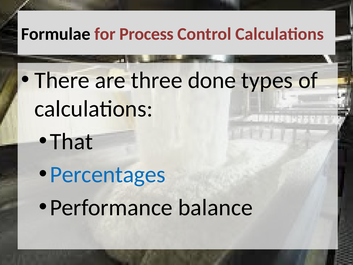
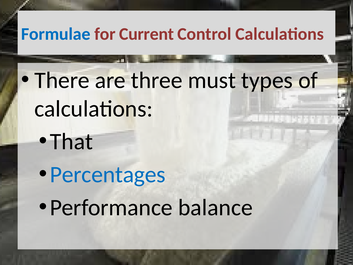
Formulae colour: black -> blue (56, 34)
Process: Process -> Current (147, 34)
done: done -> must (212, 80)
